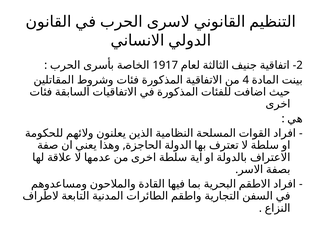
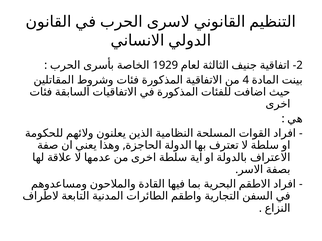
1917: 1917 -> 1929 (165, 65)
